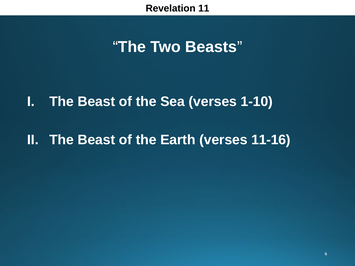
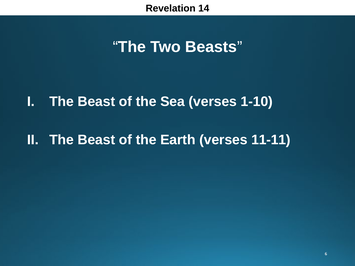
11: 11 -> 14 (204, 8)
11-16: 11-16 -> 11-11 (271, 140)
